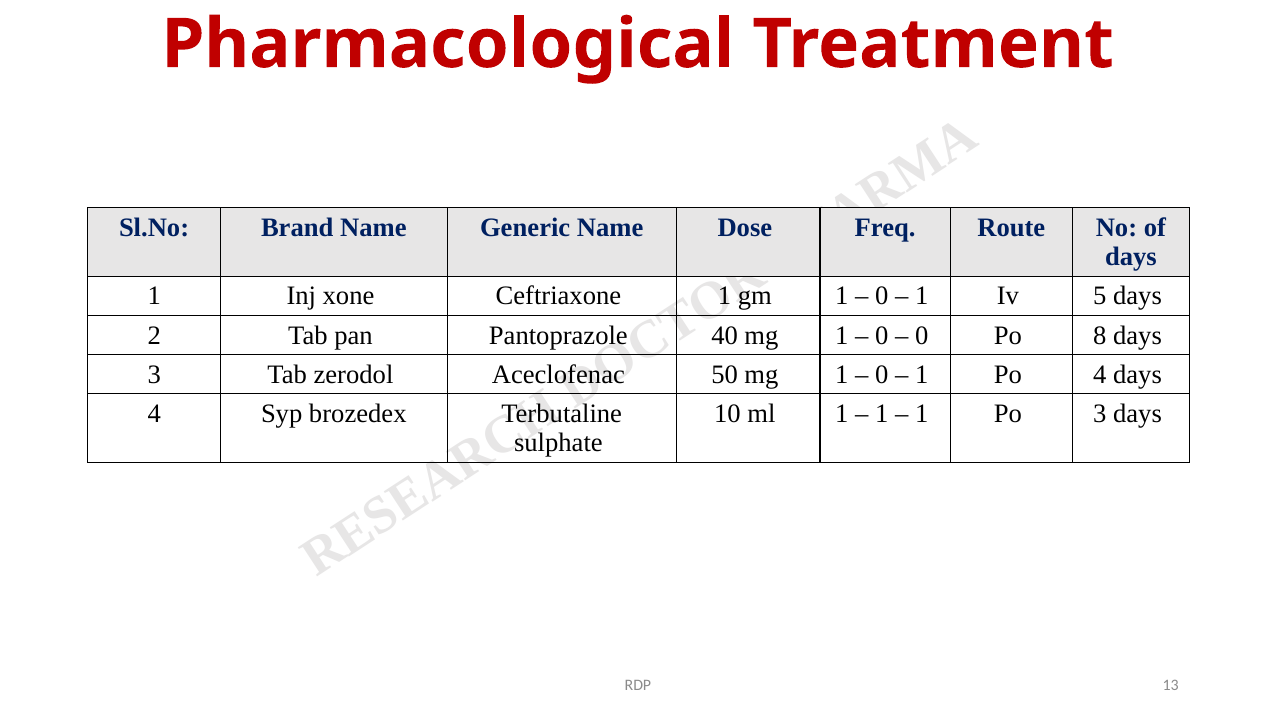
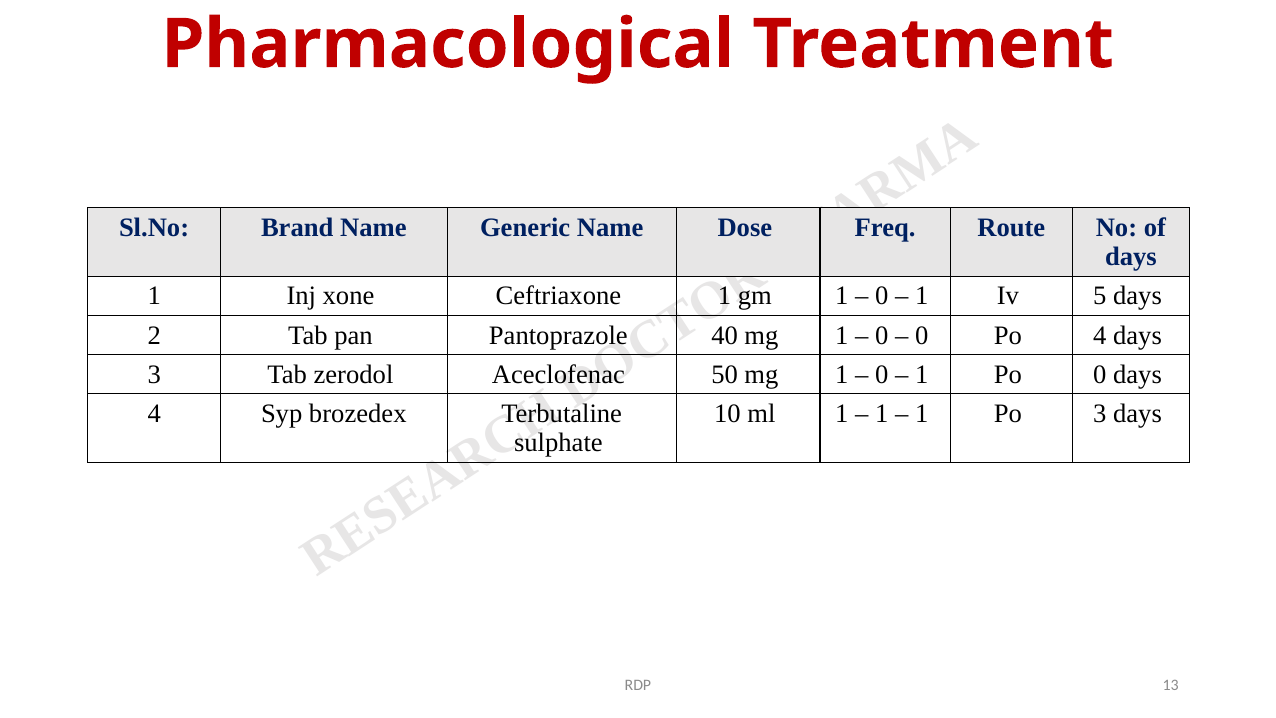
Po 8: 8 -> 4 (1100, 335)
Po 4: 4 -> 0 (1100, 374)
